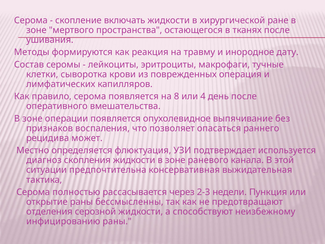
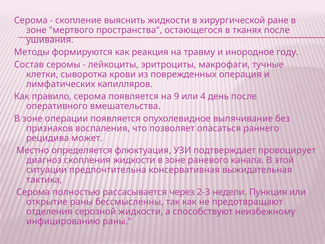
включать: включать -> выяснить (125, 20)
дату: дату -> году (288, 52)
8: 8 -> 9 (177, 96)
используется: используется -> провоцирует (287, 150)
